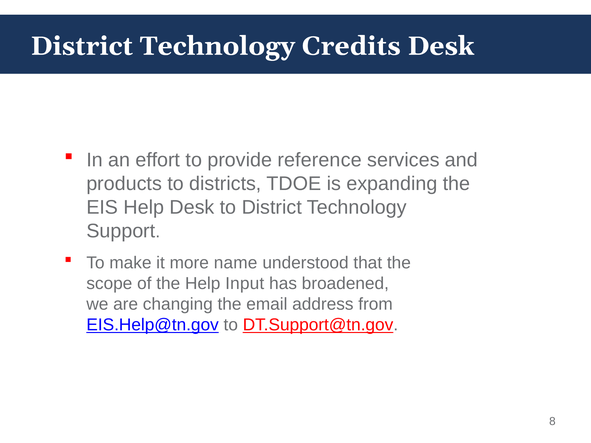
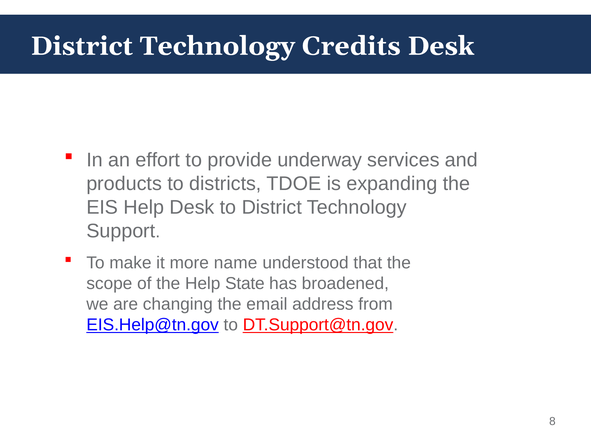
reference: reference -> underway (320, 160)
Input: Input -> State (245, 284)
